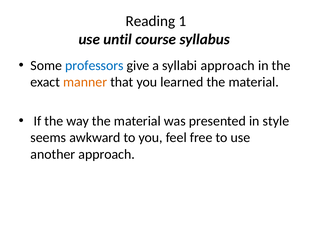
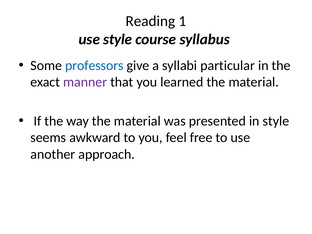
use until: until -> style (118, 39)
syllabi approach: approach -> particular (228, 65)
manner colour: orange -> purple (85, 82)
